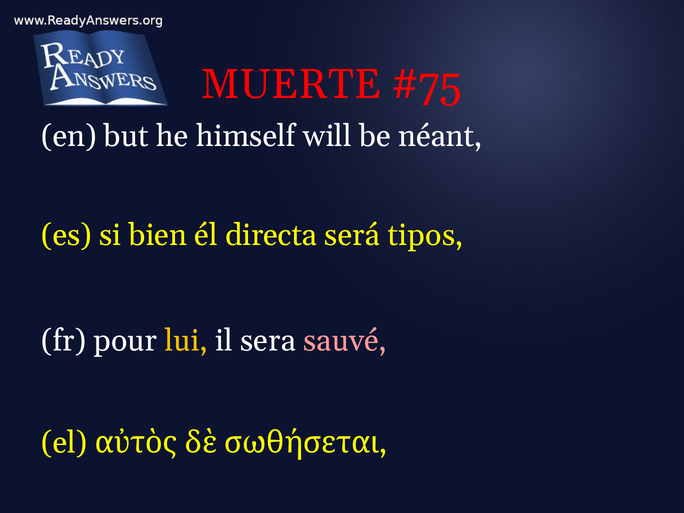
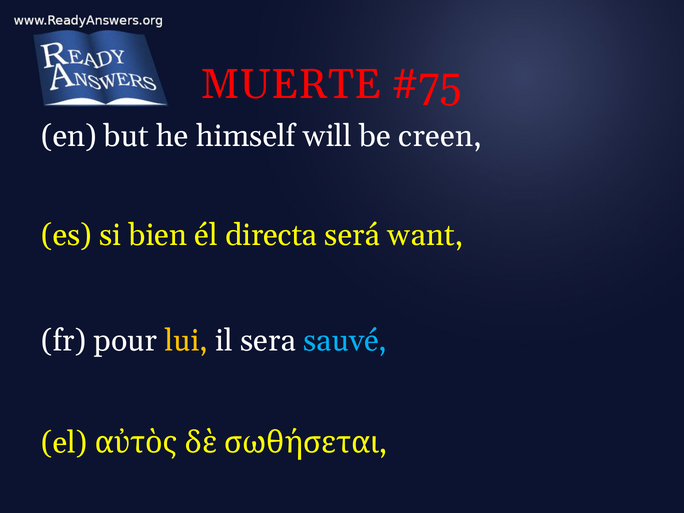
néant: néant -> creen (440, 136)
tipos: tipos -> want (426, 235)
sauvé colour: pink -> light blue (345, 341)
